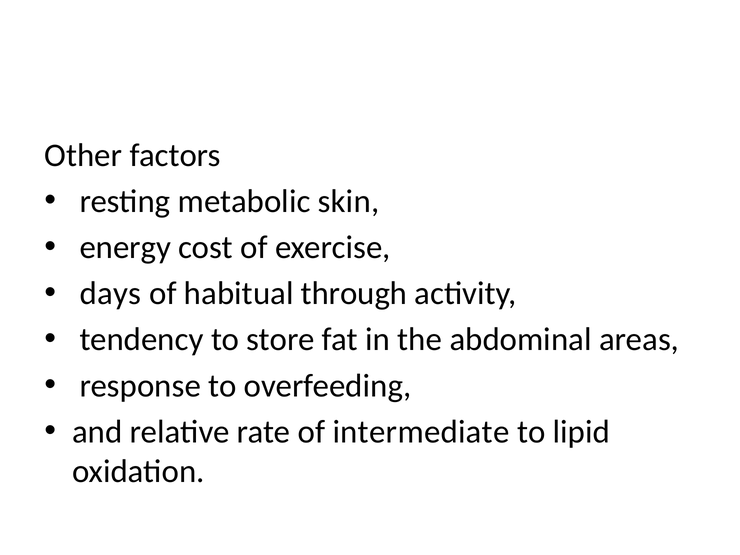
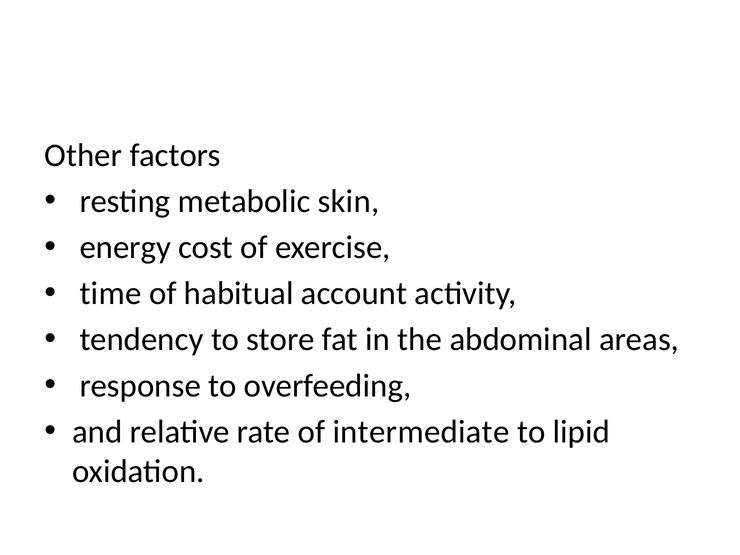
days: days -> time (111, 294)
through: through -> account (354, 294)
